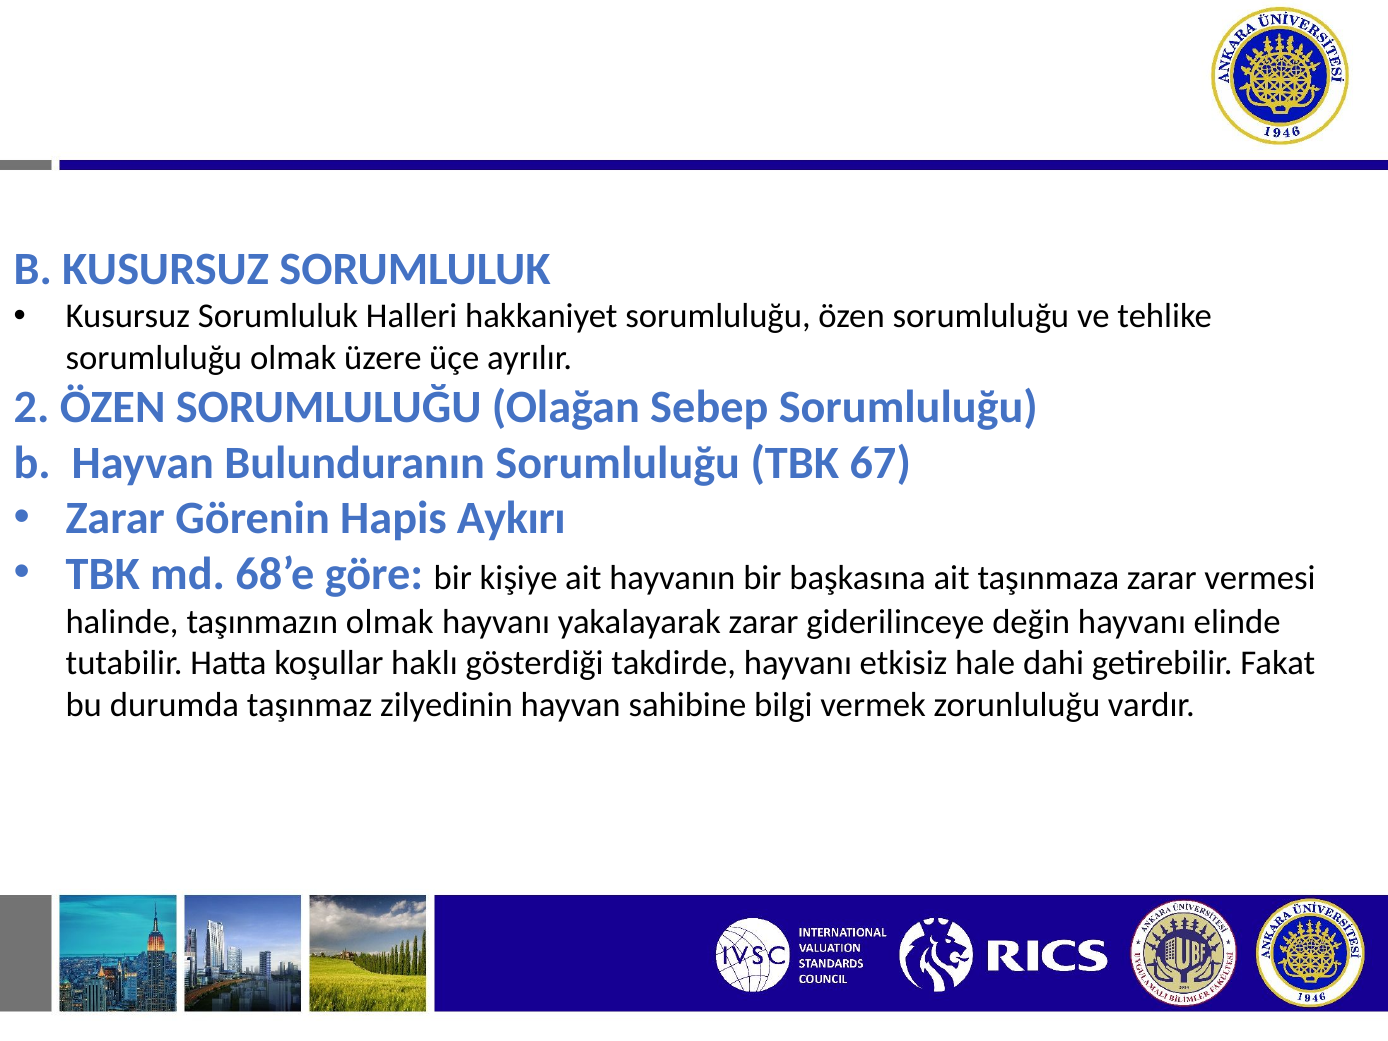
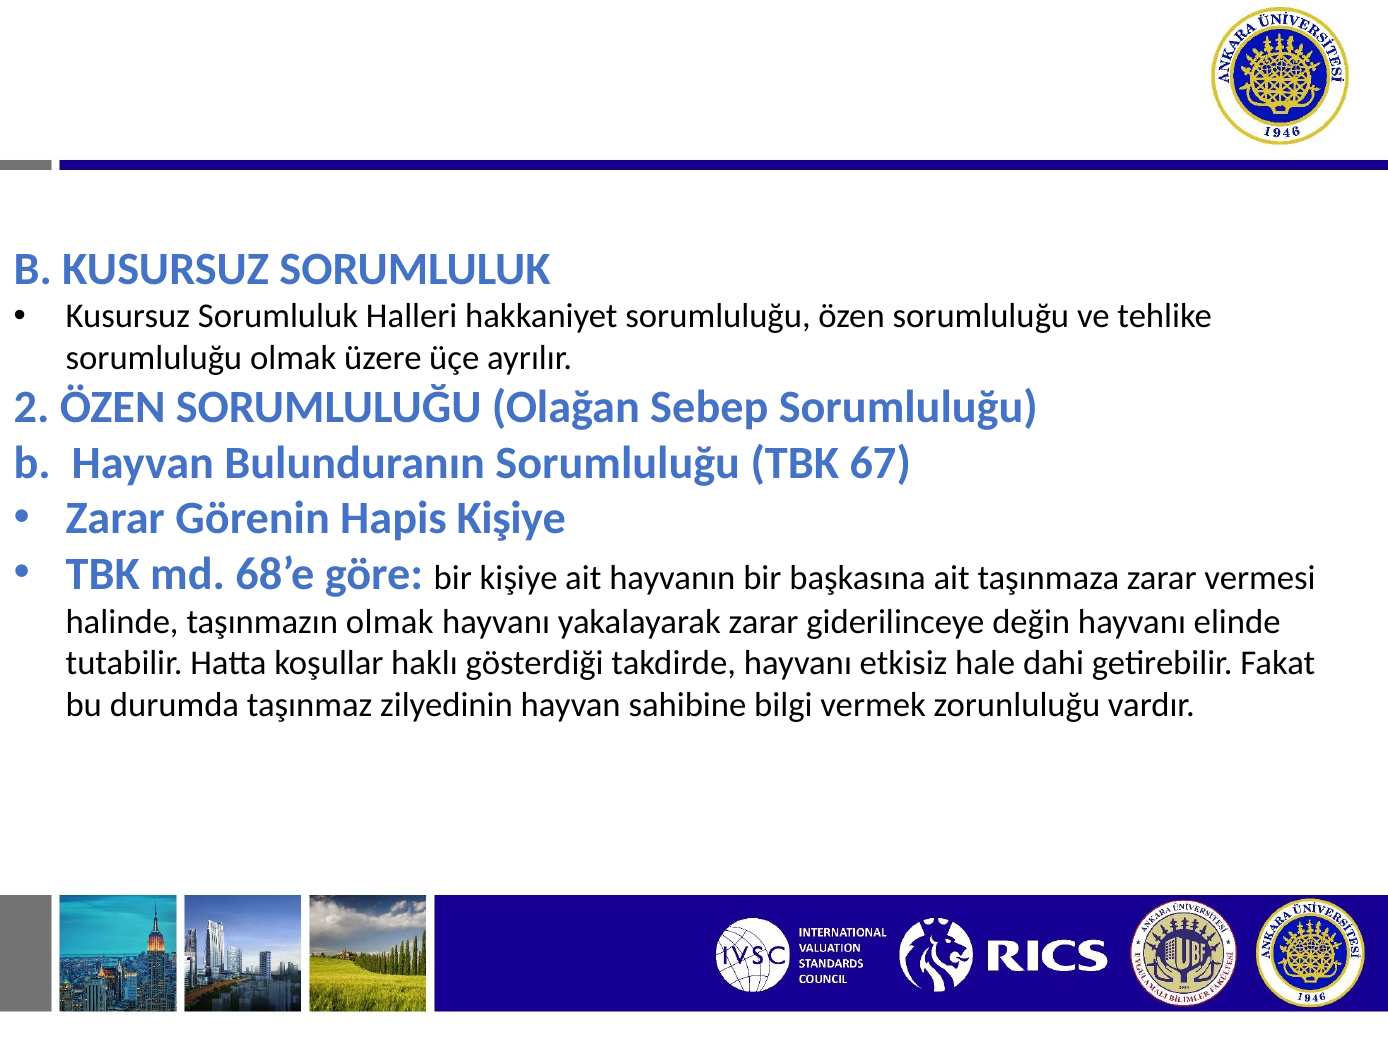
Hapis Aykırı: Aykırı -> Kişiye (511, 519)
